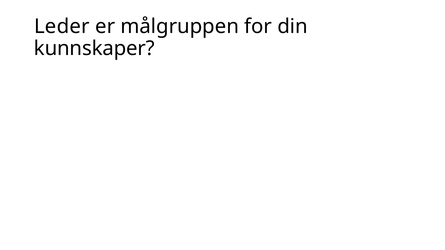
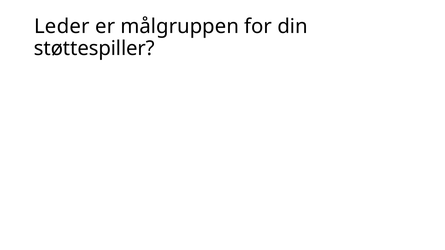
kunnskaper: kunnskaper -> støttespiller (94, 48)
